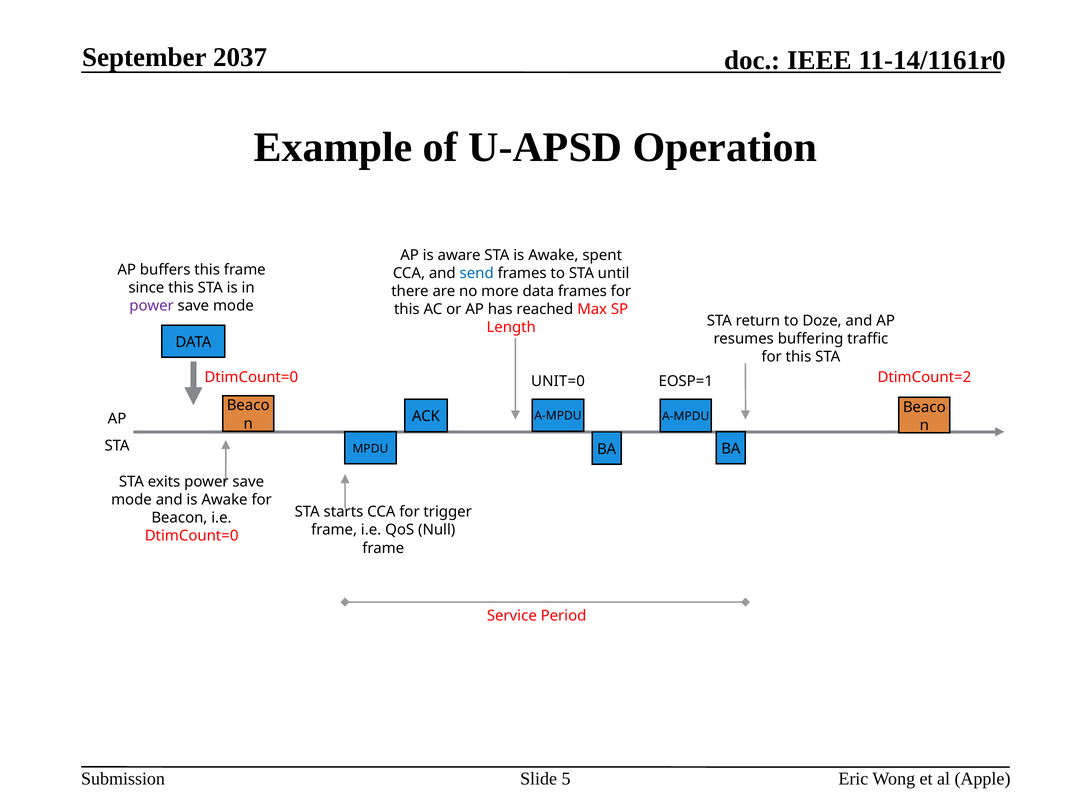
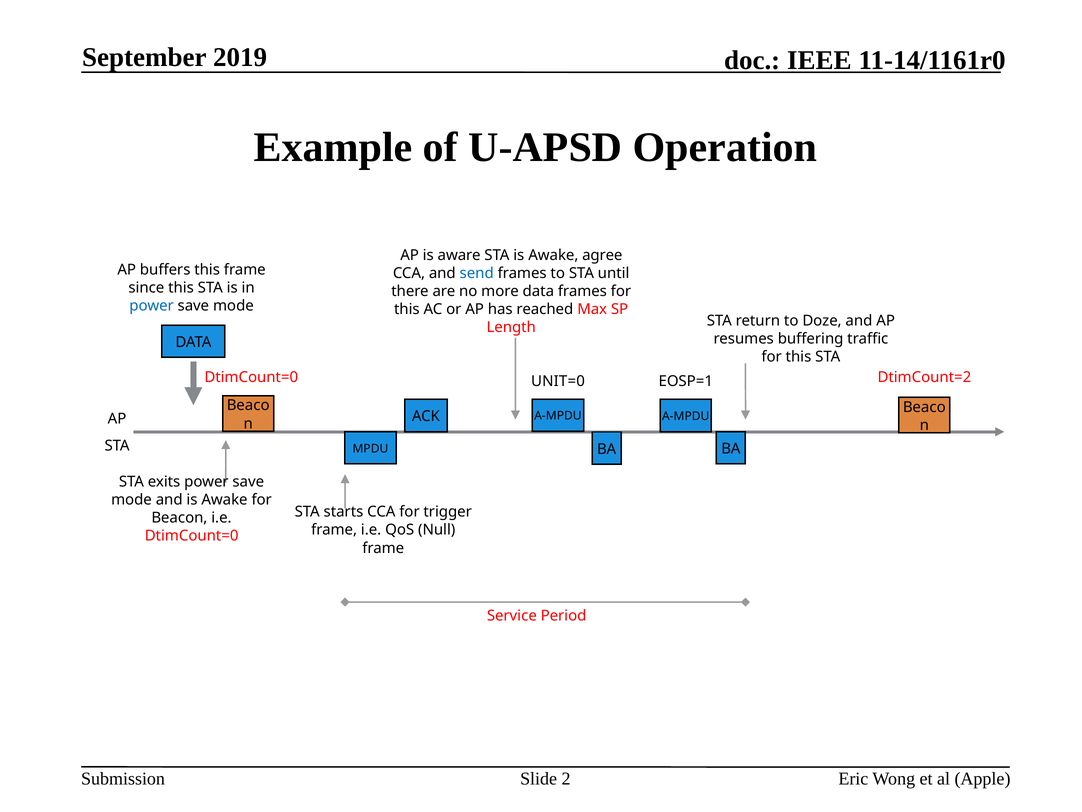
2037: 2037 -> 2019 (240, 57)
spent: spent -> agree (602, 255)
power colour: purple -> blue (152, 306)
5: 5 -> 2 (566, 778)
